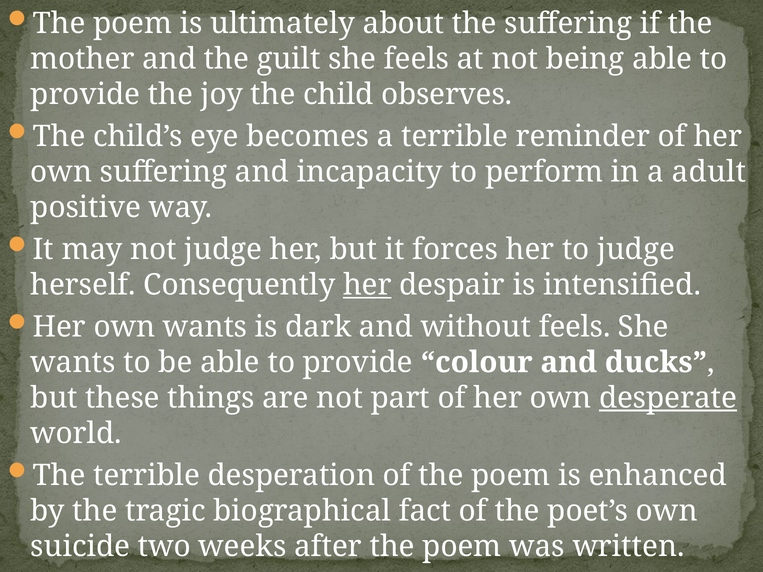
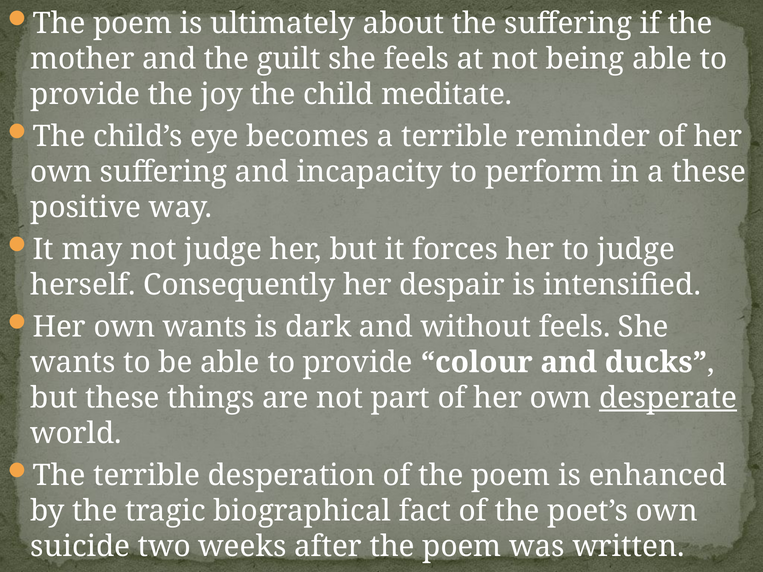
observes: observes -> meditate (447, 95)
a adult: adult -> these (709, 172)
her underline: present -> none (367, 285)
